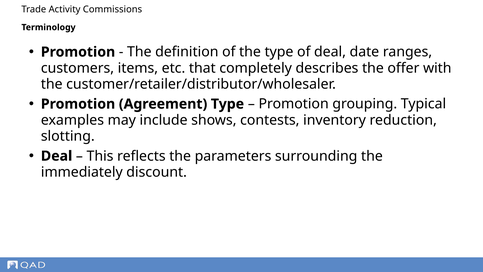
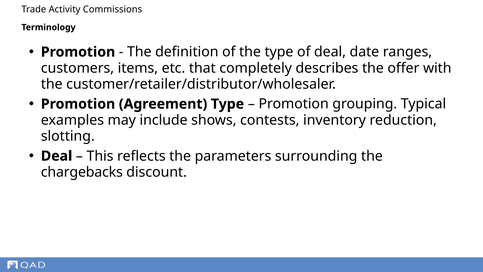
immediately: immediately -> chargebacks (82, 172)
